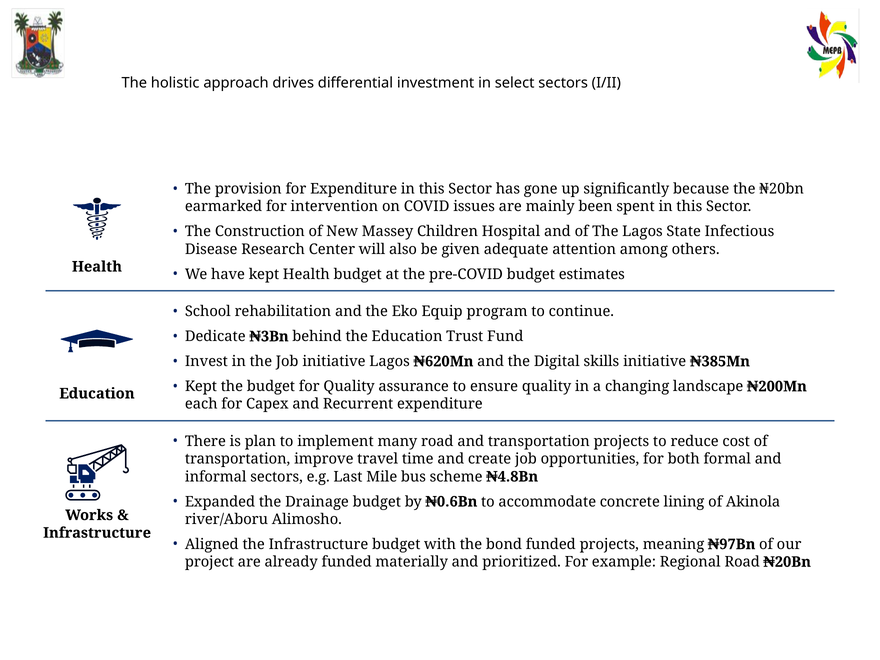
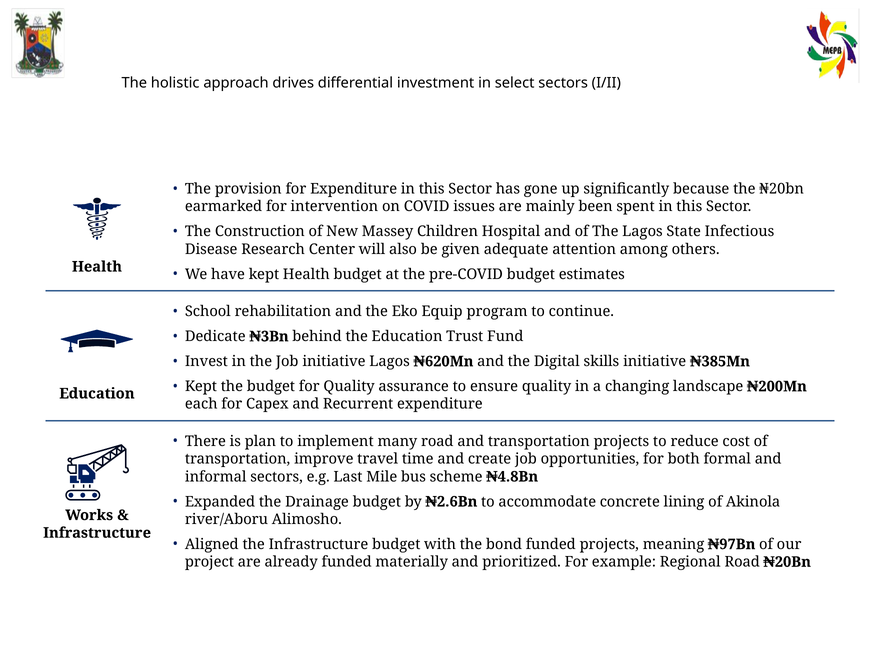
₦0.6Bn: ₦0.6Bn -> ₦2.6Bn (451, 502)
